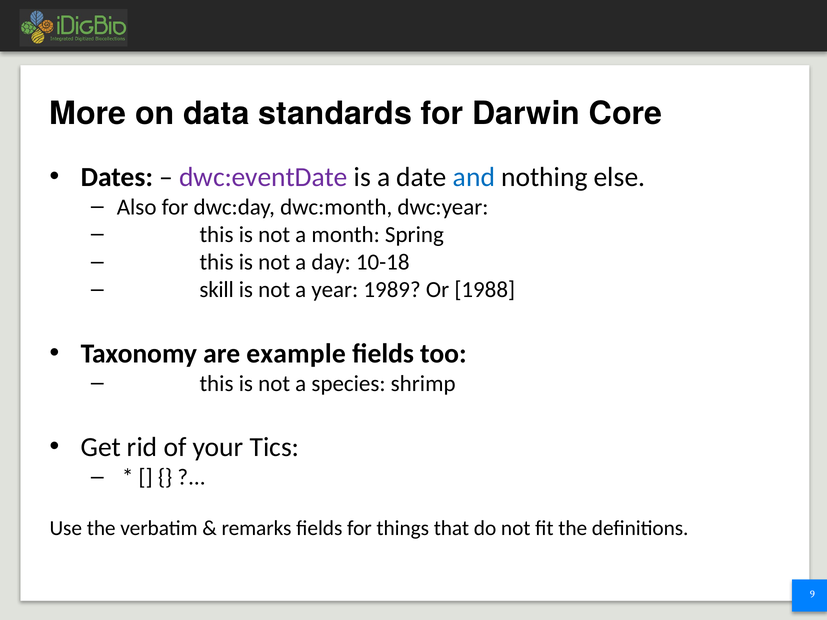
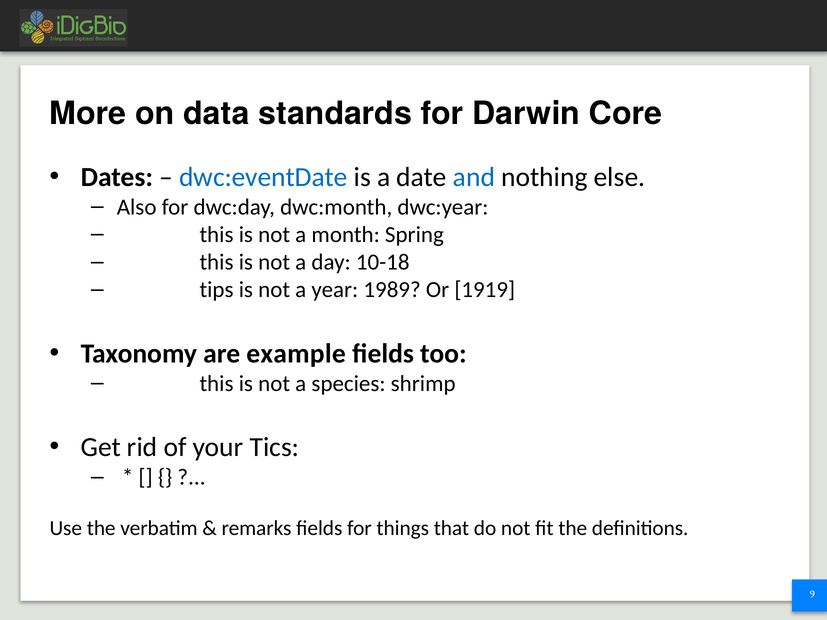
dwc:eventDate colour: purple -> blue (263, 177)
skill: skill -> tips (217, 290)
1988: 1988 -> 1919 (485, 290)
